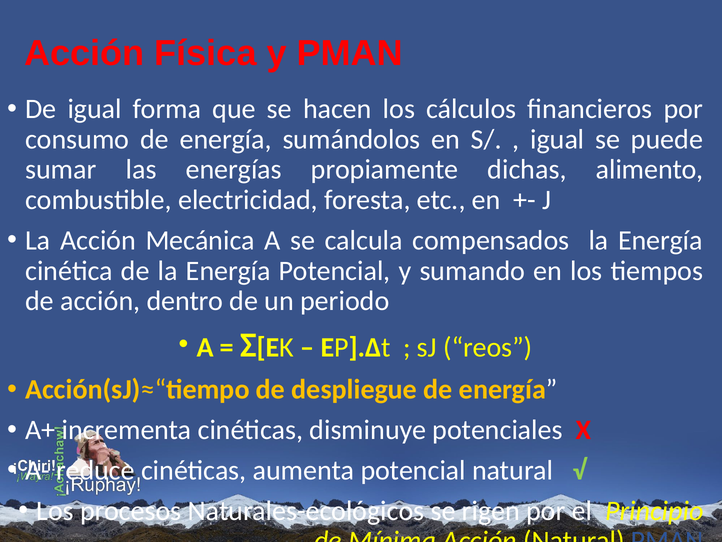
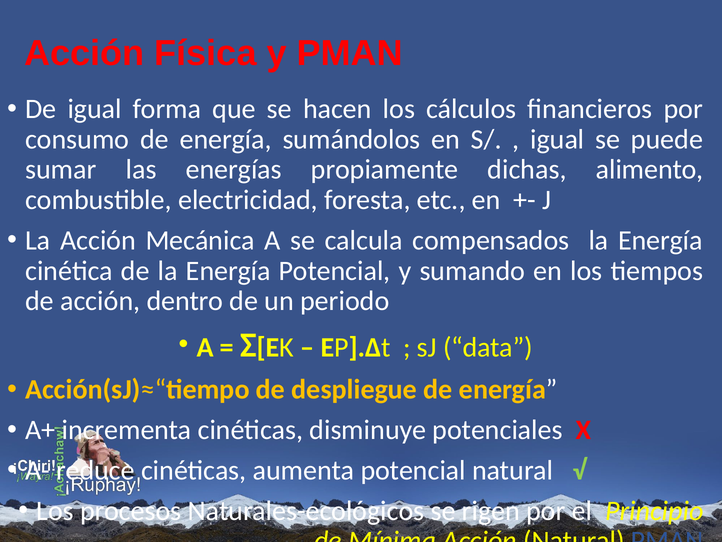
reos: reos -> data (488, 347)
